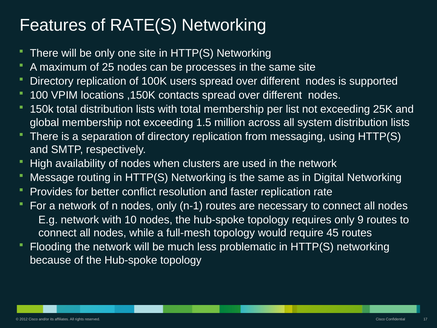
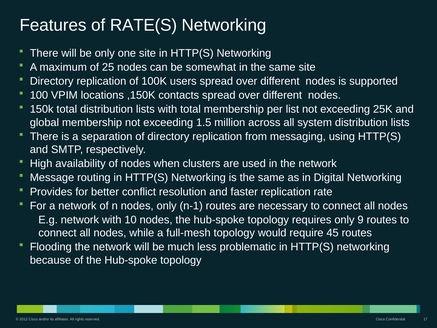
processes: processes -> somewhat (211, 67)
